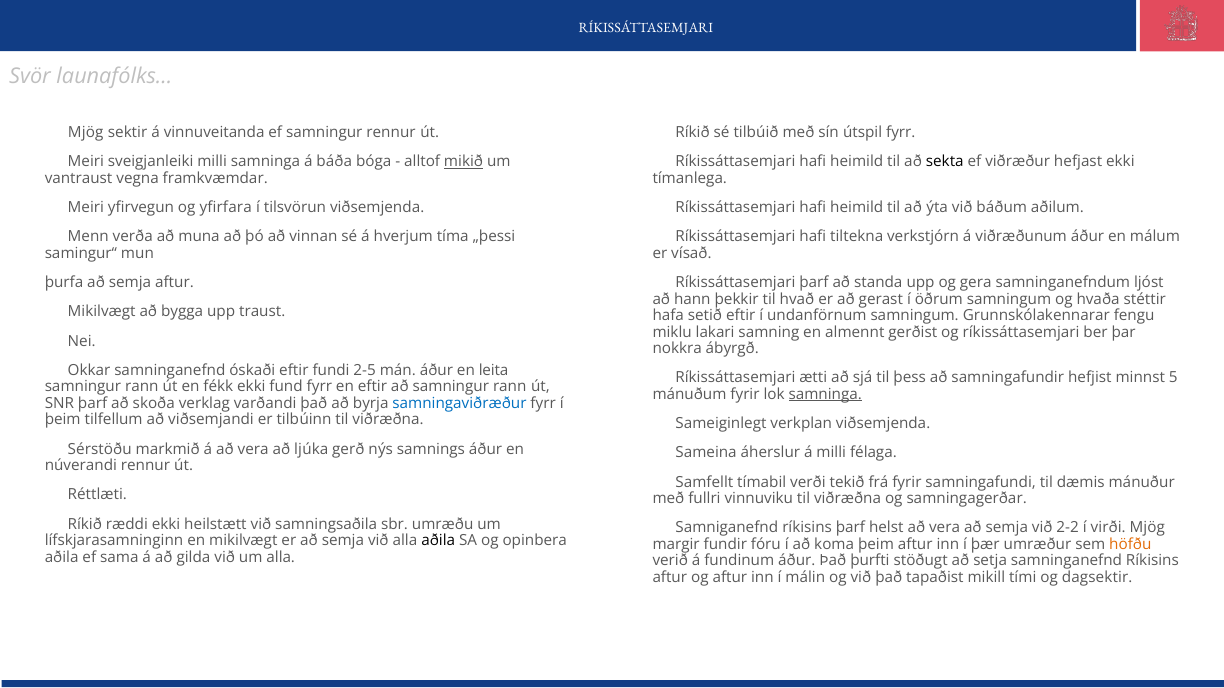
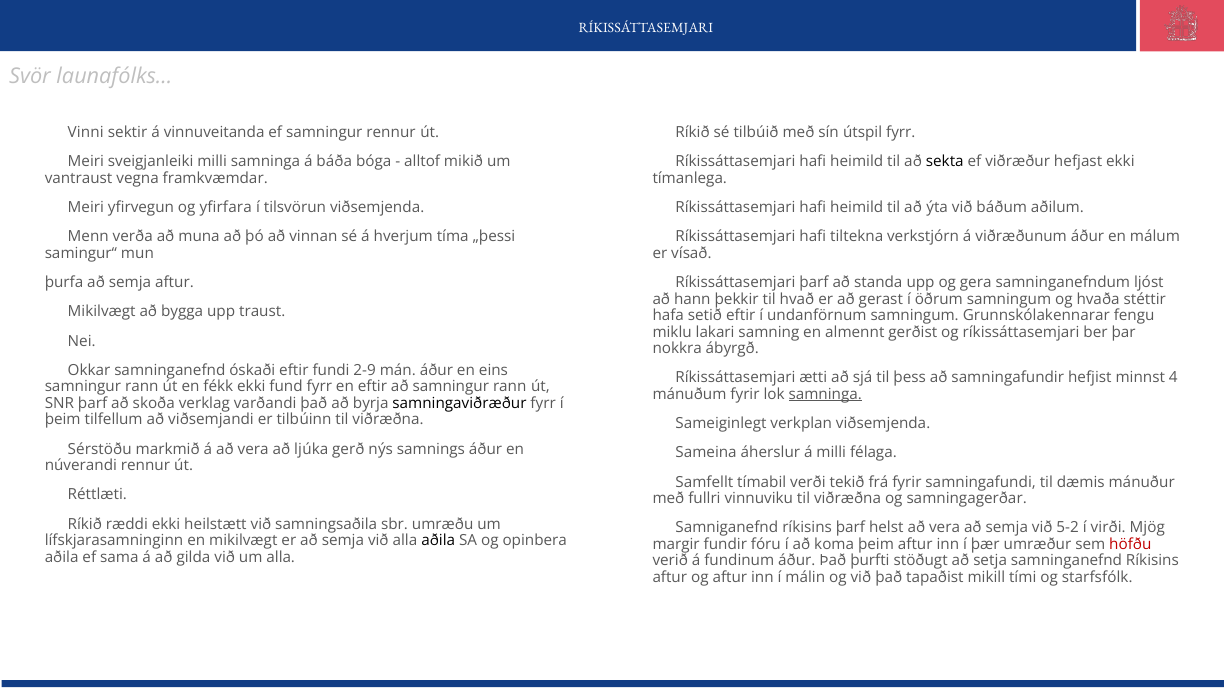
Mjög: Mjög -> Vinni (86, 133)
mikið underline: present -> none (464, 162)
2-5: 2-5 -> 2-9 (365, 370)
leita: leita -> eins (493, 370)
5: 5 -> 4 (1173, 378)
samningaviðræður colour: blue -> black (459, 404)
2-2: 2-2 -> 5-2 (1068, 528)
höfðu colour: orange -> red (1130, 545)
dagsektir: dagsektir -> starfsfólk (1097, 578)
